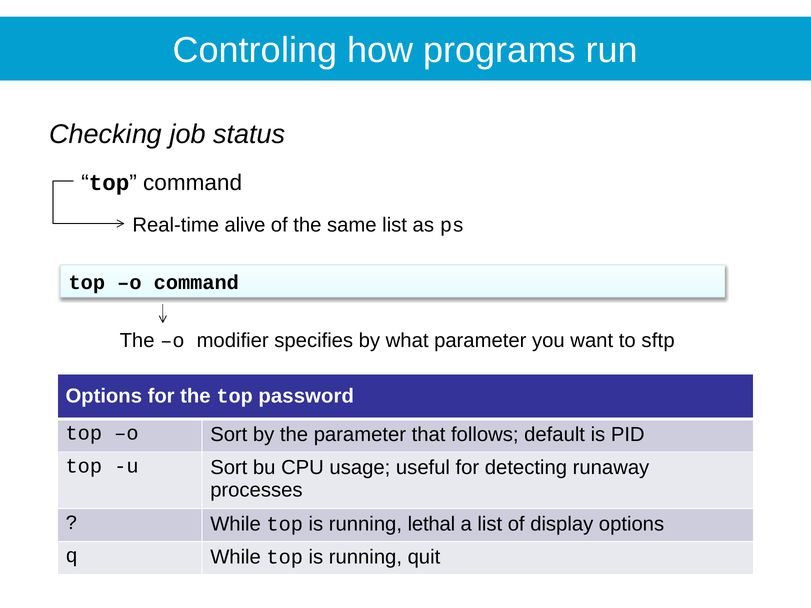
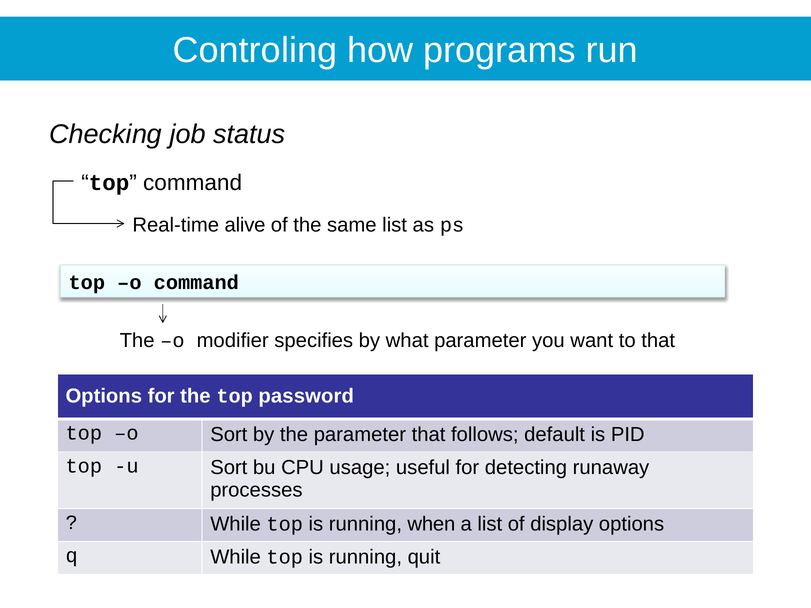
to sftp: sftp -> that (658, 341)
lethal: lethal -> when (431, 525)
